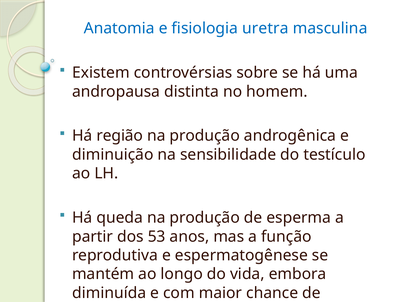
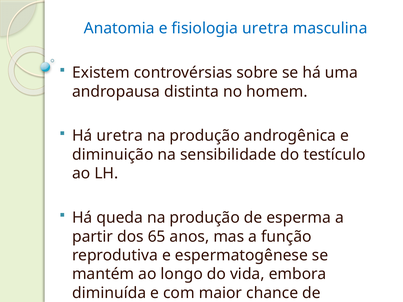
Há região: região -> uretra (120, 136)
53: 53 -> 65 (157, 237)
